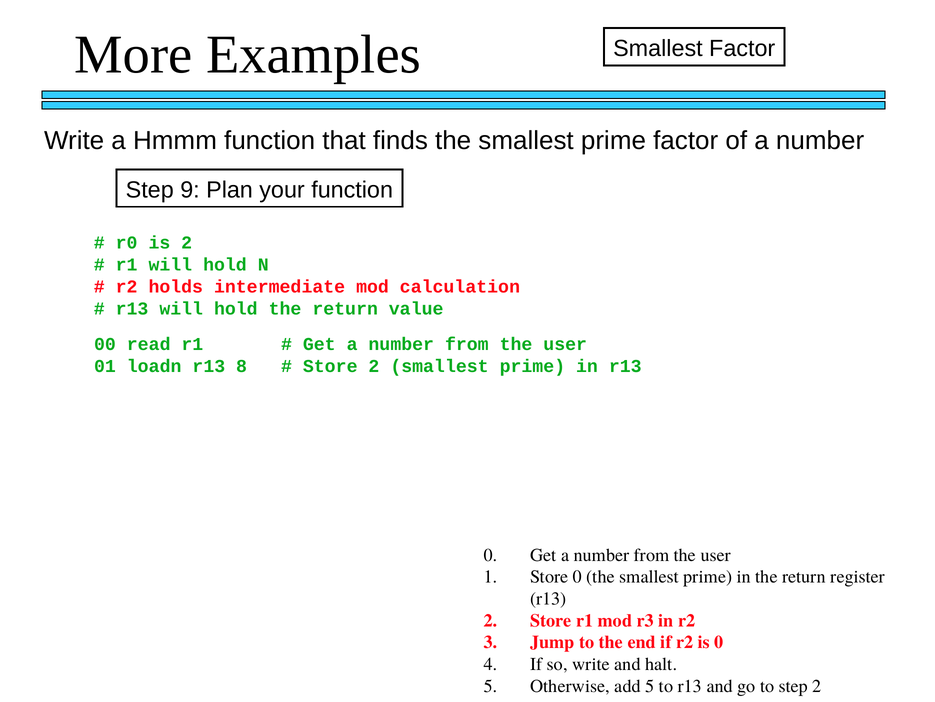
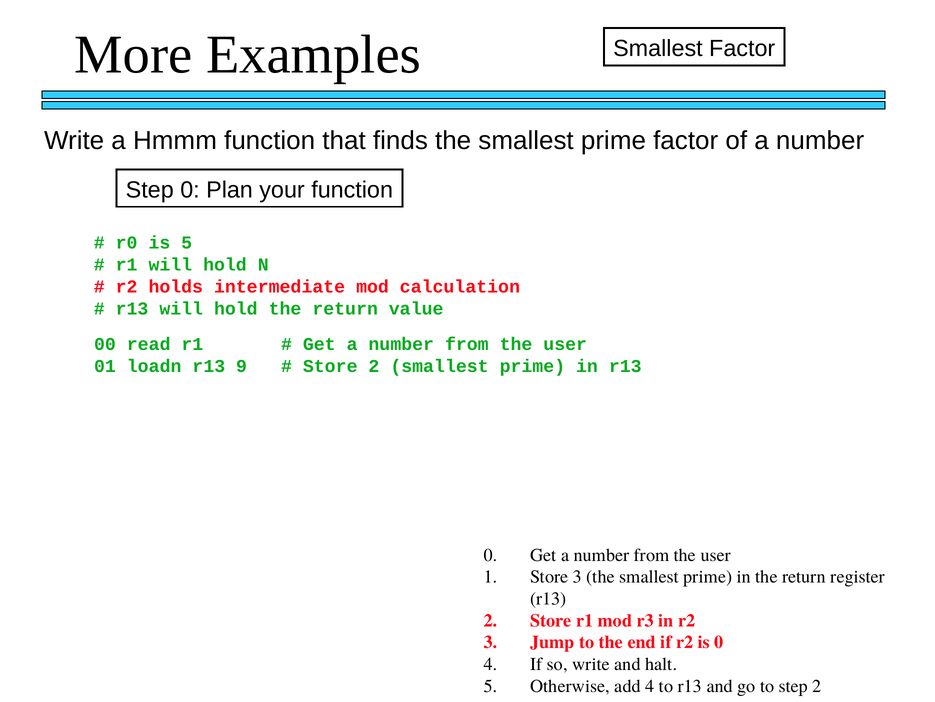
Step 9: 9 -> 0 (190, 190)
is 2: 2 -> 5 (187, 243)
8: 8 -> 9 (242, 366)
Store 0: 0 -> 3 (577, 576)
add 5: 5 -> 4 (650, 685)
